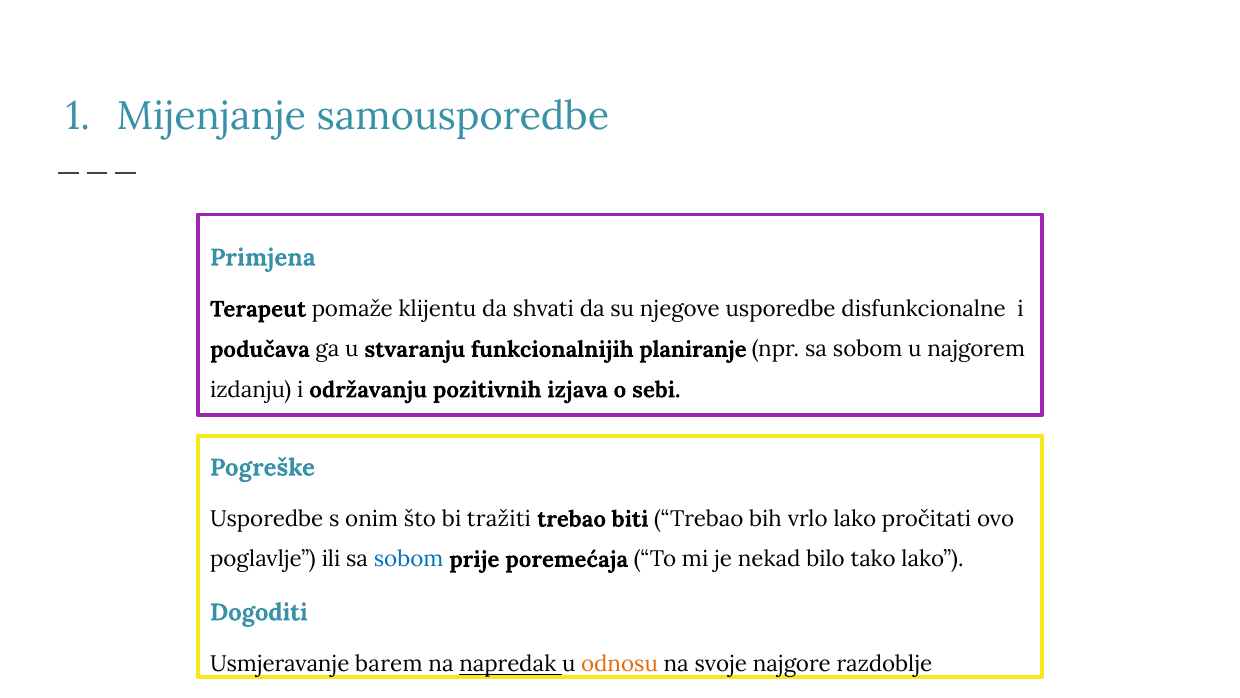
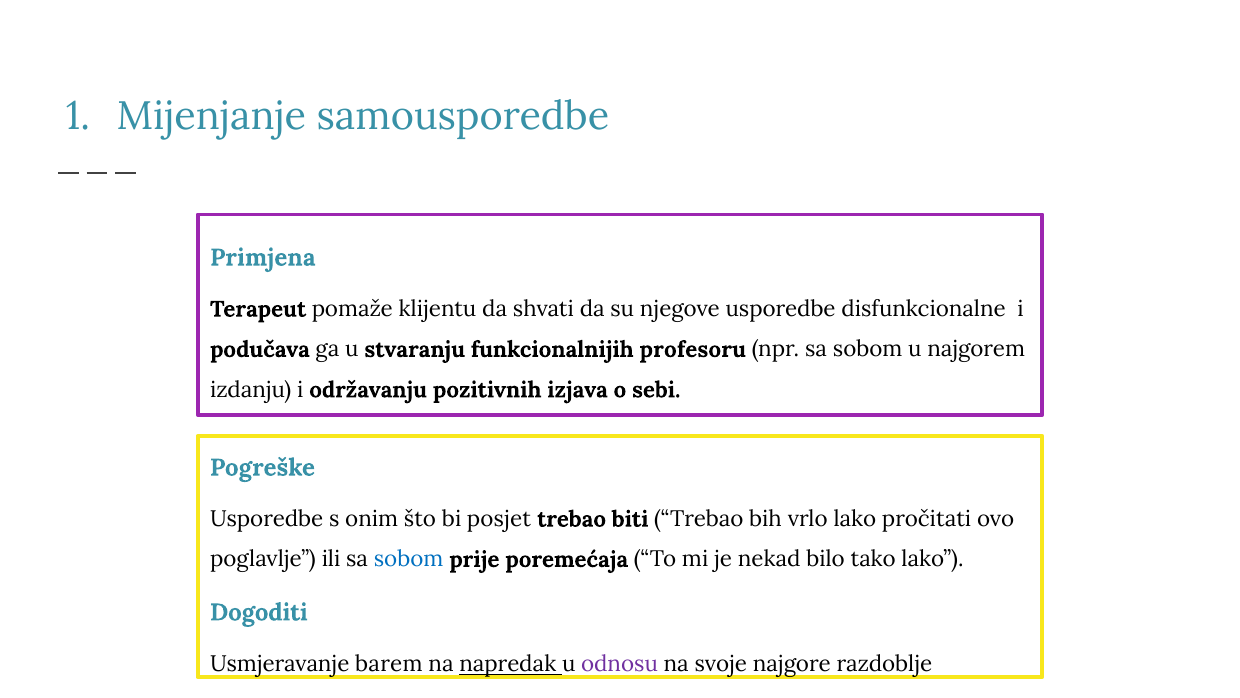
planiranje: planiranje -> profesoru (693, 349)
tražiti: tražiti -> posjet (499, 519)
odnosu colour: orange -> purple (619, 664)
